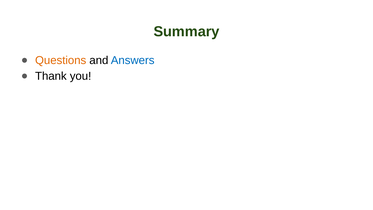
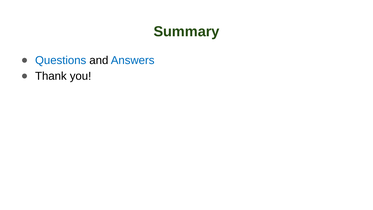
Questions colour: orange -> blue (61, 60)
